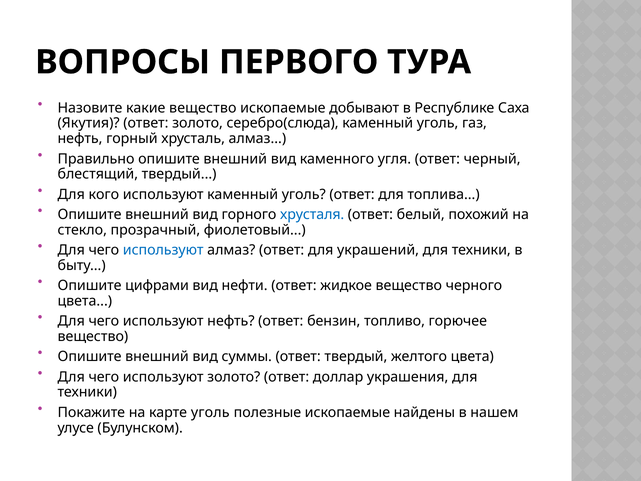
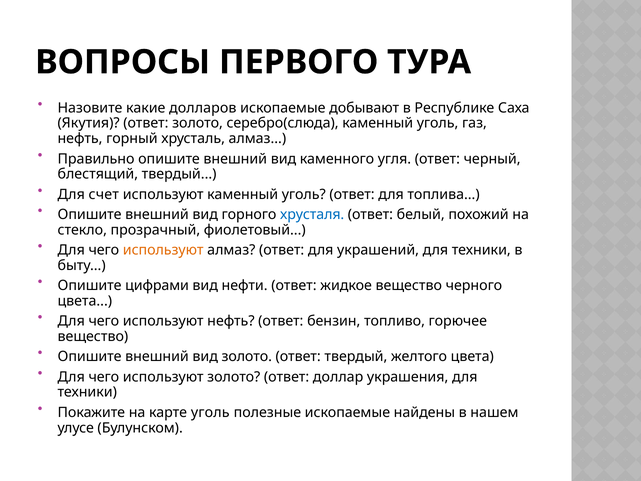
какие вещество: вещество -> долларов (203, 108)
кого: кого -> счет (104, 194)
используют colour: blue -> orange (163, 250)
вид суммы: суммы -> золото (247, 357)
